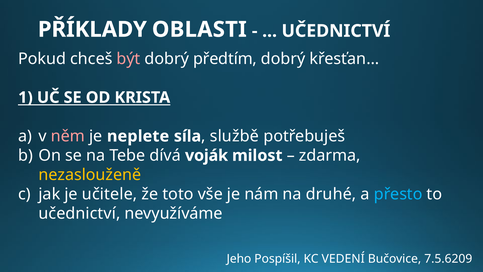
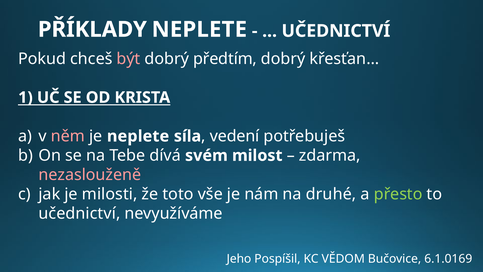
PŘÍKLADY OBLASTI: OBLASTI -> NEPLETE (199, 29)
službě: službě -> vedení (235, 136)
voják: voják -> svém (206, 155)
nezaslouženě colour: yellow -> pink (90, 175)
učitele: učitele -> milosti (110, 194)
přesto colour: light blue -> light green (398, 194)
VEDENÍ: VEDENÍ -> VĚDOM (343, 259)
7.5.6209: 7.5.6209 -> 6.1.0169 (448, 259)
